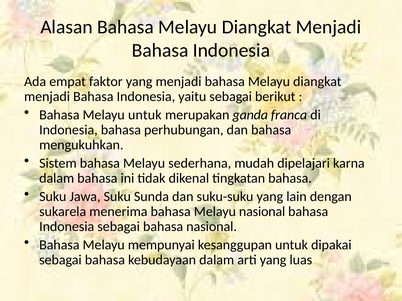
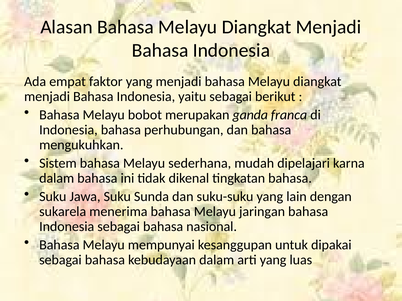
Melayu untuk: untuk -> bobot (145, 115)
Melayu nasional: nasional -> jaringan (262, 212)
